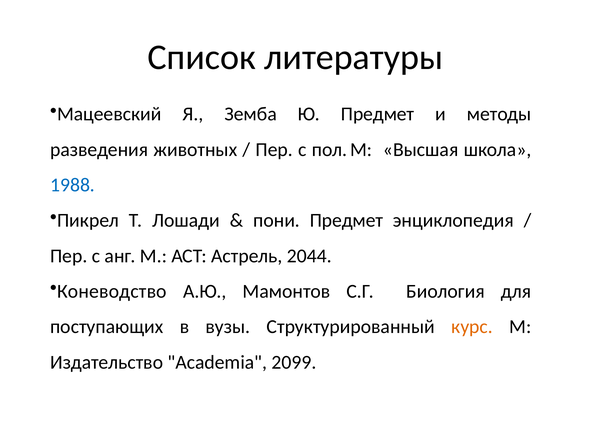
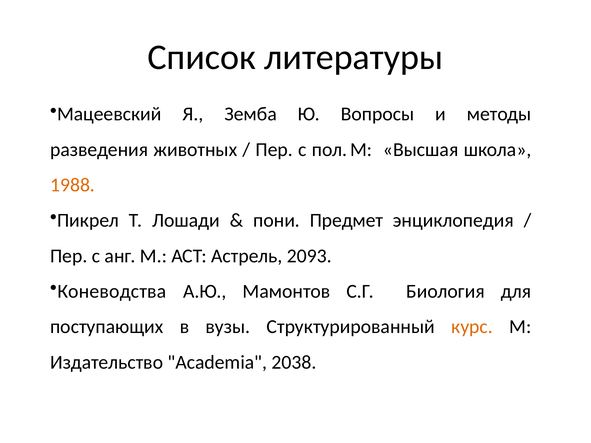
Ю Предмет: Предмет -> Вопросы (378, 114)
1988 colour: blue -> orange (73, 185)
2044: 2044 -> 2093 (309, 256)
Коневодство: Коневодство -> Коневодства (112, 291)
2099: 2099 -> 2038 (294, 362)
